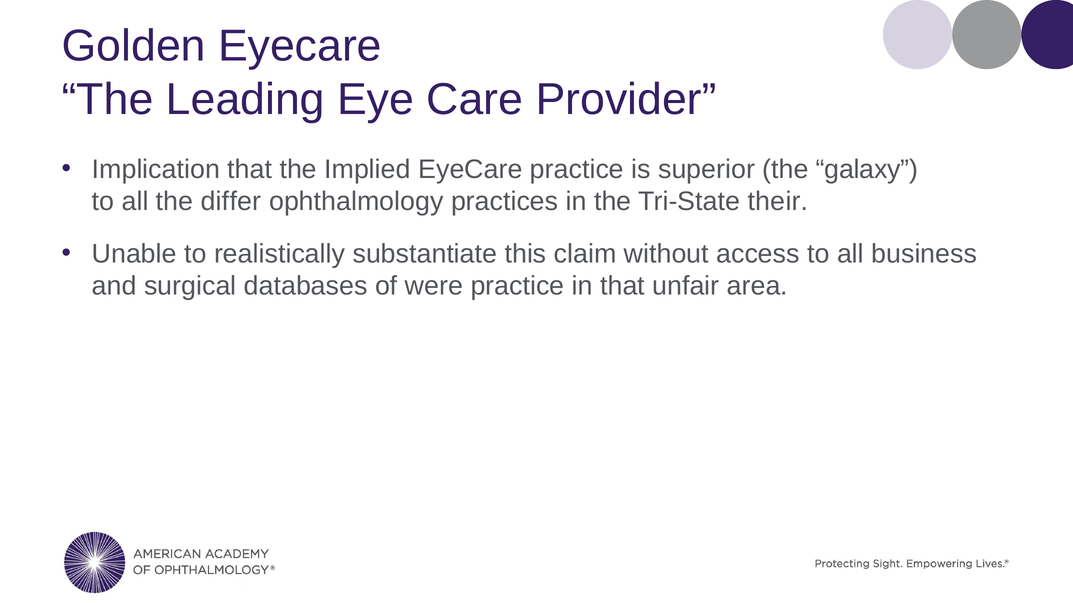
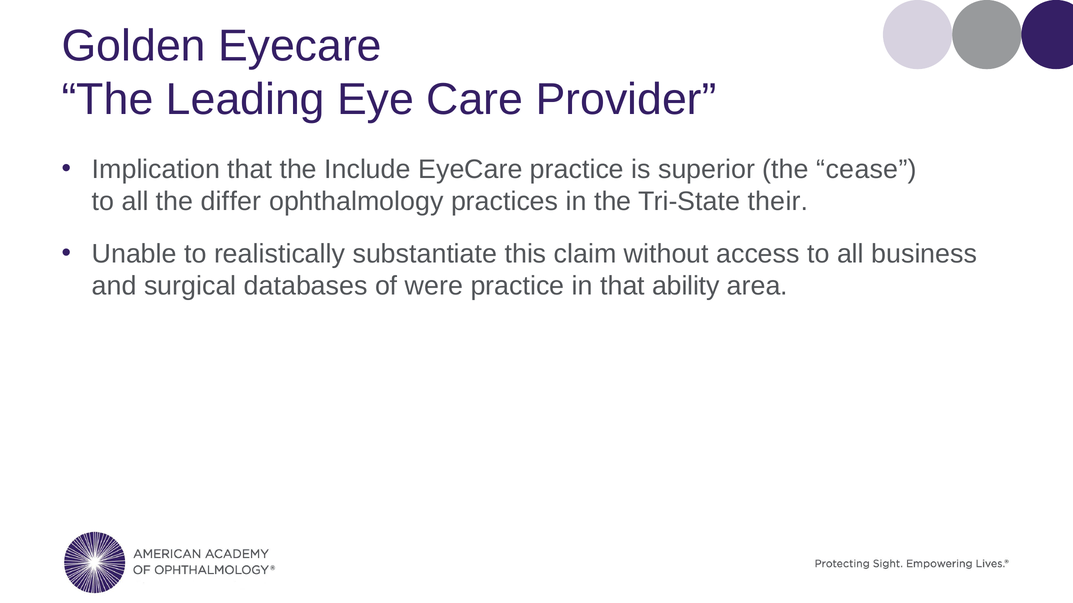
Implied: Implied -> Include (368, 170)
galaxy: galaxy -> cease (867, 170)
unfair: unfair -> ability (686, 286)
